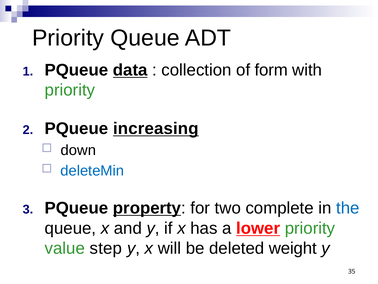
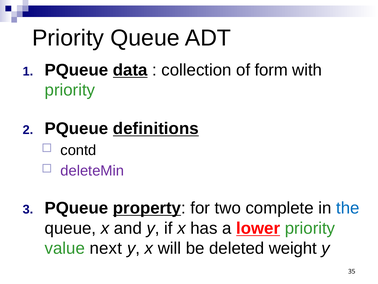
increasing: increasing -> definitions (156, 128)
down: down -> contd (78, 150)
deleteMin colour: blue -> purple (92, 171)
step: step -> next (106, 248)
